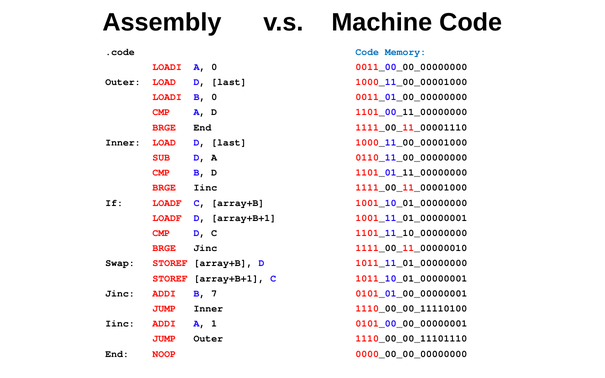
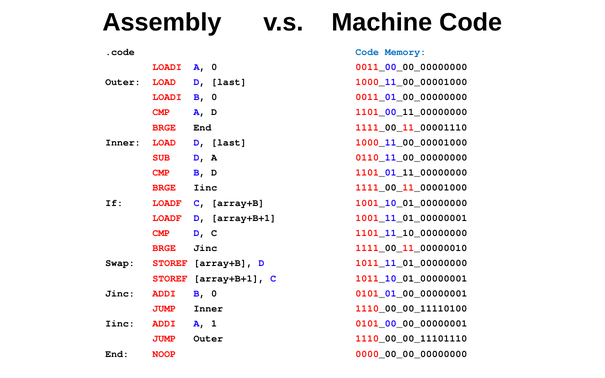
ADDI B 7: 7 -> 0 (214, 293)
